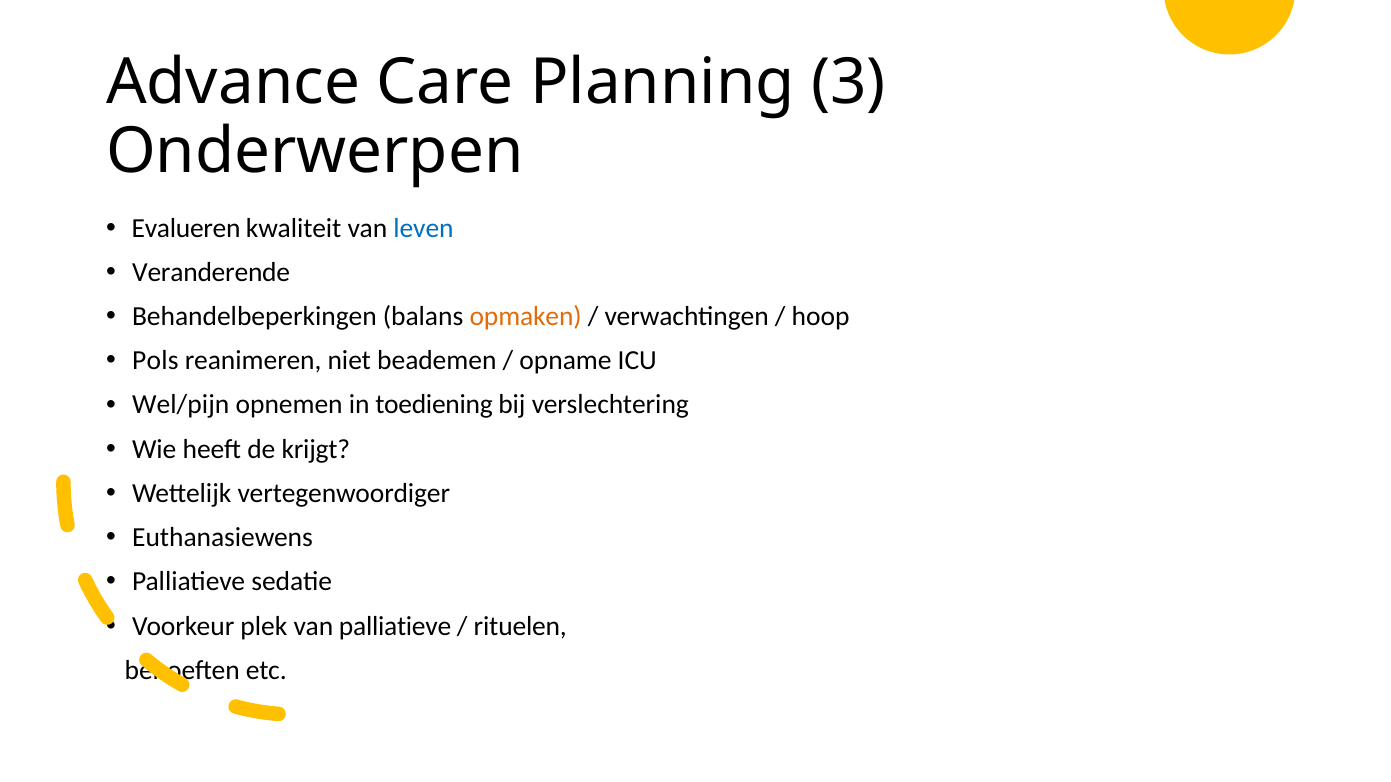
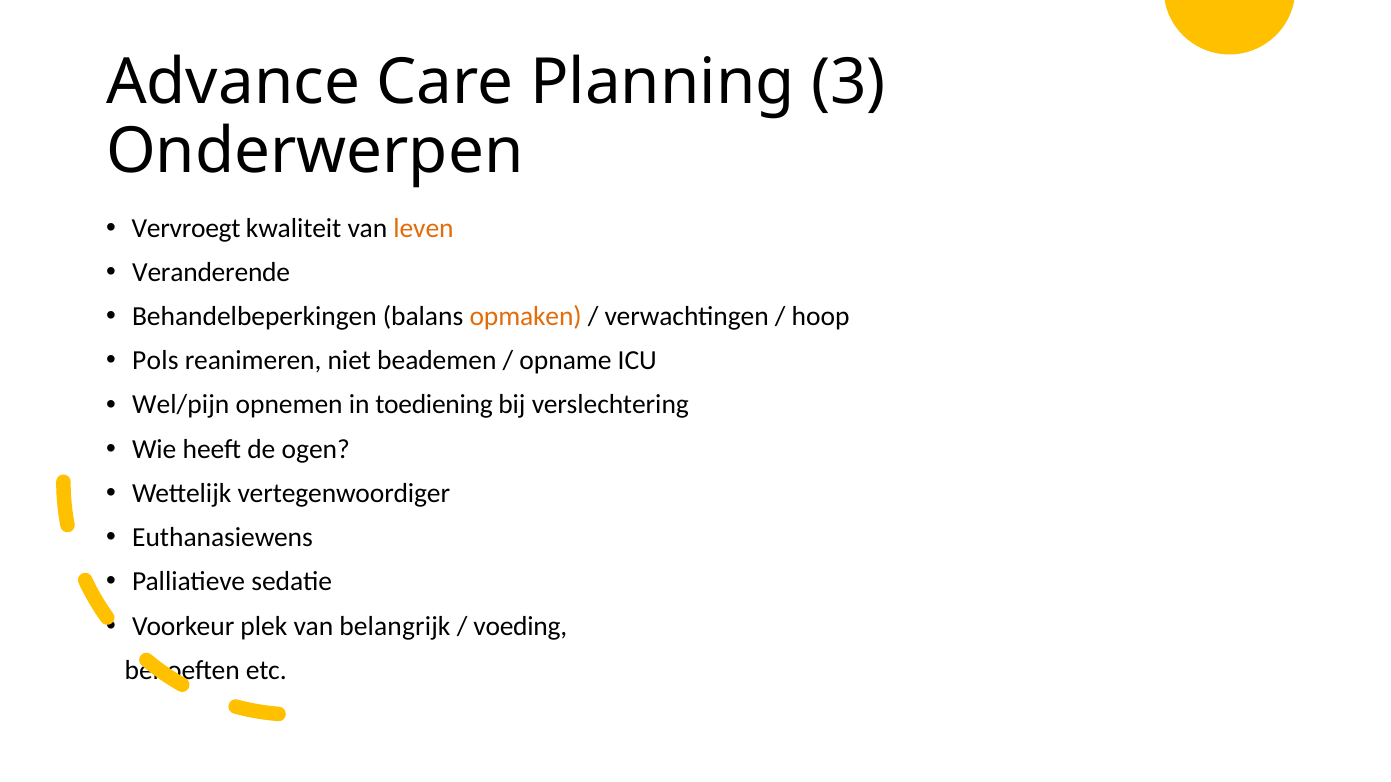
Evalueren: Evalueren -> Vervroegt (186, 228)
leven colour: blue -> orange (424, 228)
krijgt: krijgt -> ogen (316, 449)
palliatieve: palliatieve -> belangrijk (395, 626)
rituelen: rituelen -> voeding (520, 626)
